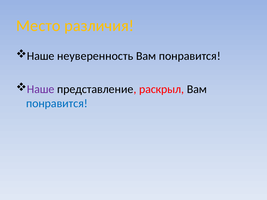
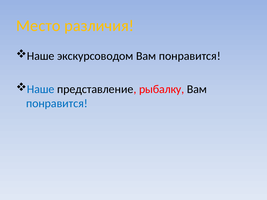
неуверенность: неуверенность -> экскурсоводом (95, 56)
Наше colour: purple -> blue (41, 89)
раскрыл: раскрыл -> рыбалку (162, 89)
